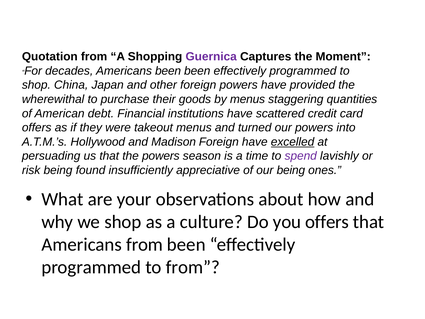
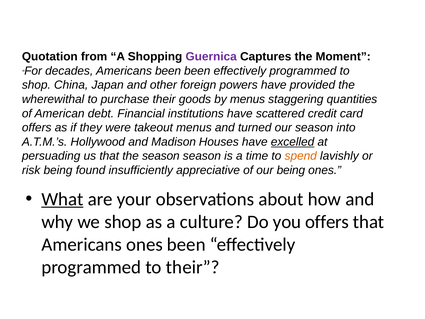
our powers: powers -> season (314, 128)
Madison Foreign: Foreign -> Houses (219, 142)
the powers: powers -> season (161, 156)
spend colour: purple -> orange (301, 156)
What underline: none -> present (62, 199)
Americans from: from -> ones (144, 244)
to from: from -> their (193, 267)
